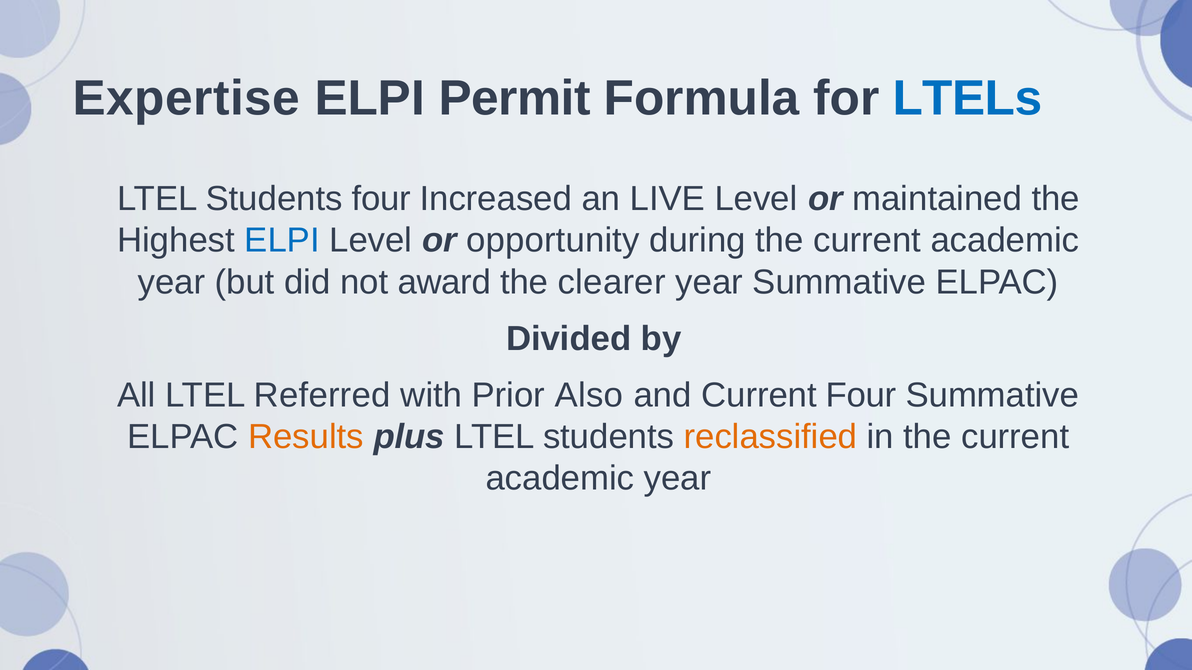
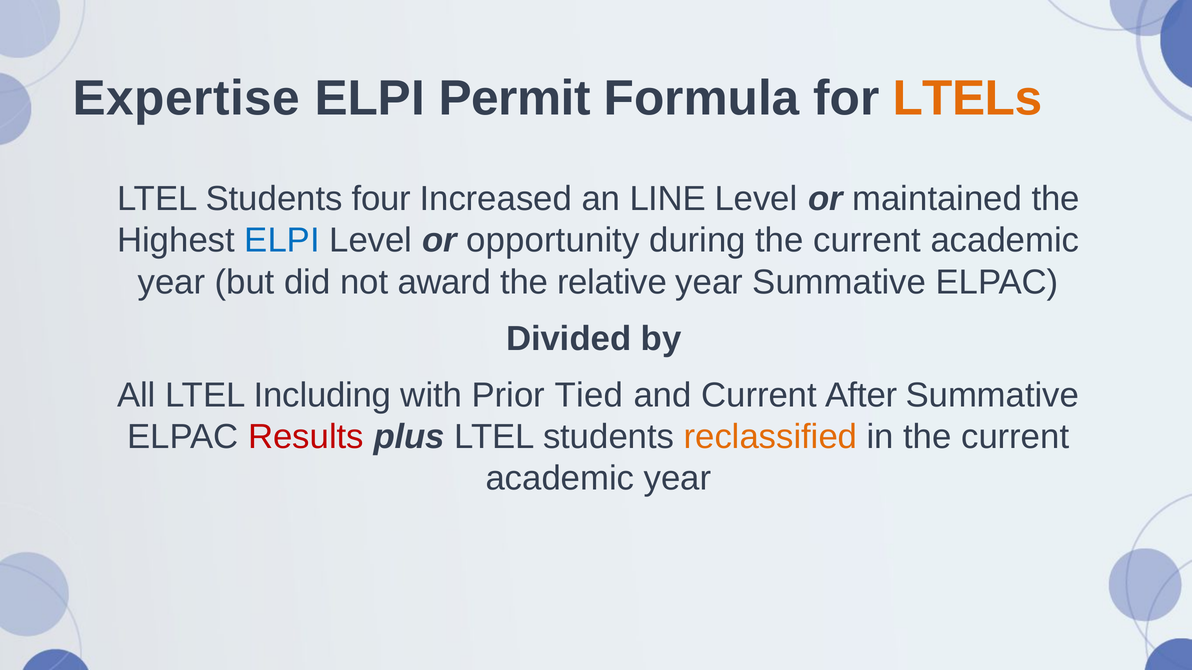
LTELs colour: blue -> orange (967, 99)
LIVE: LIVE -> LINE (668, 199)
clearer: clearer -> relative (612, 282)
Referred: Referred -> Including (323, 395)
Also: Also -> Tied (589, 395)
Current Four: Four -> After (861, 395)
Results colour: orange -> red (306, 437)
